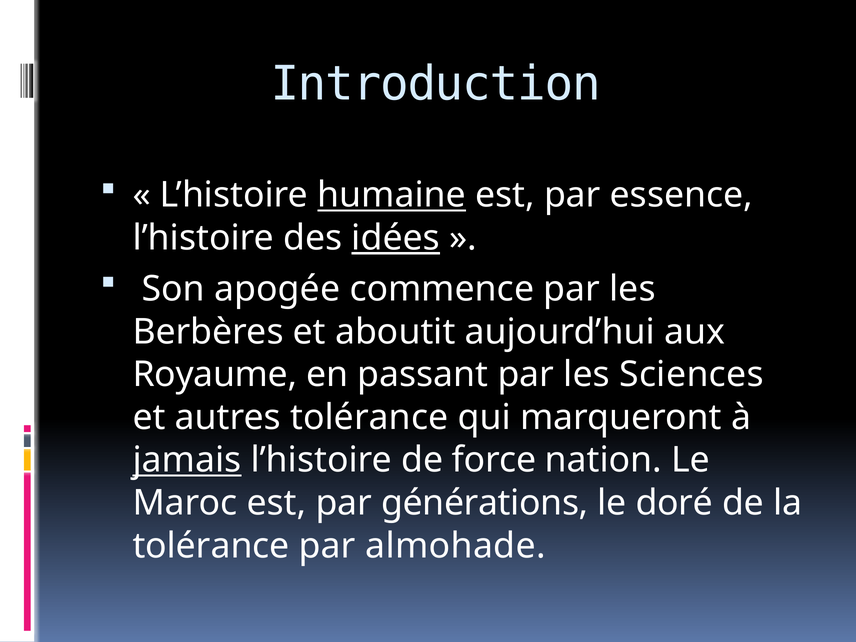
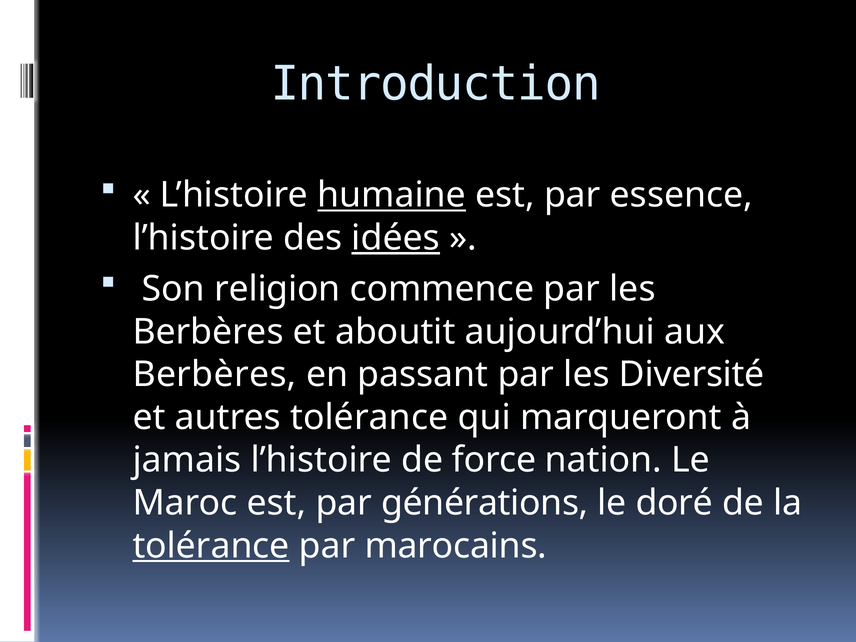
apogée: apogée -> religion (277, 289)
Royaume: Royaume -> Berbères (214, 375)
Sciences: Sciences -> Diversité (692, 375)
jamais underline: present -> none (187, 460)
tolérance underline: none -> present (211, 546)
almohade: almohade -> marocains (456, 546)
